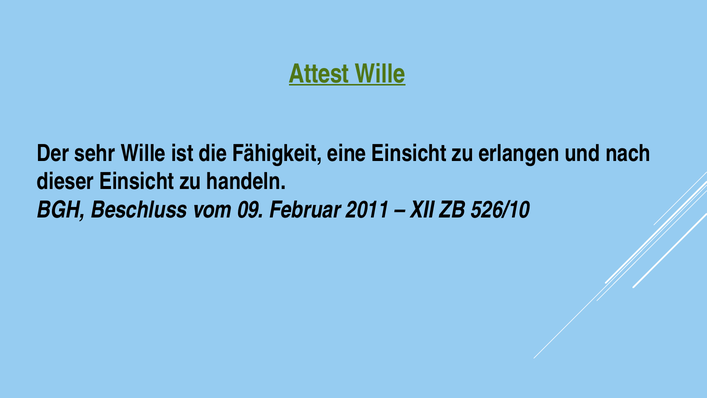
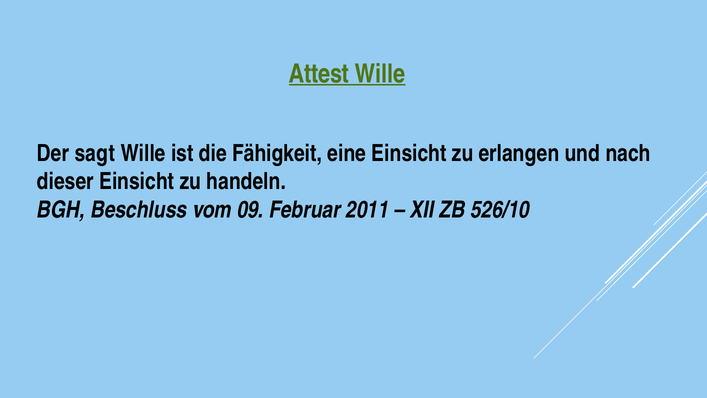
sehr: sehr -> sagt (95, 153)
